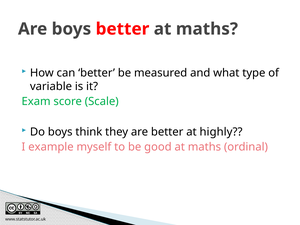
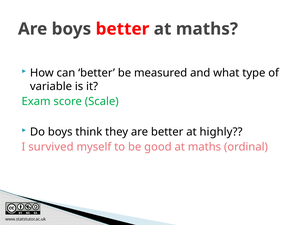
example: example -> survived (51, 147)
